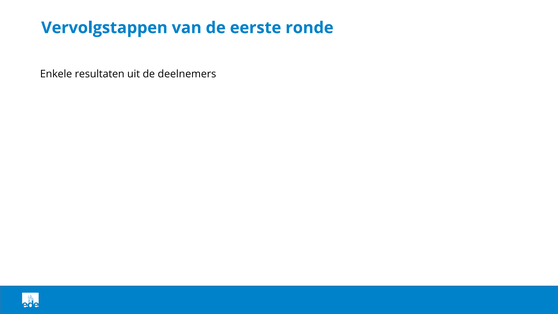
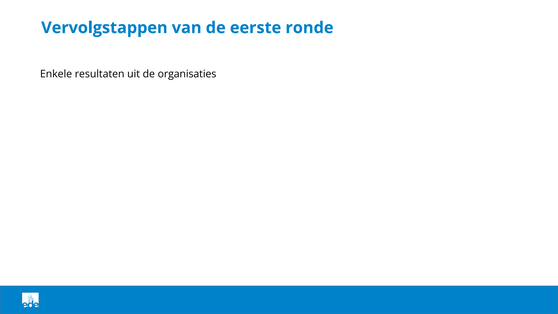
deelnemers: deelnemers -> organisaties (187, 74)
